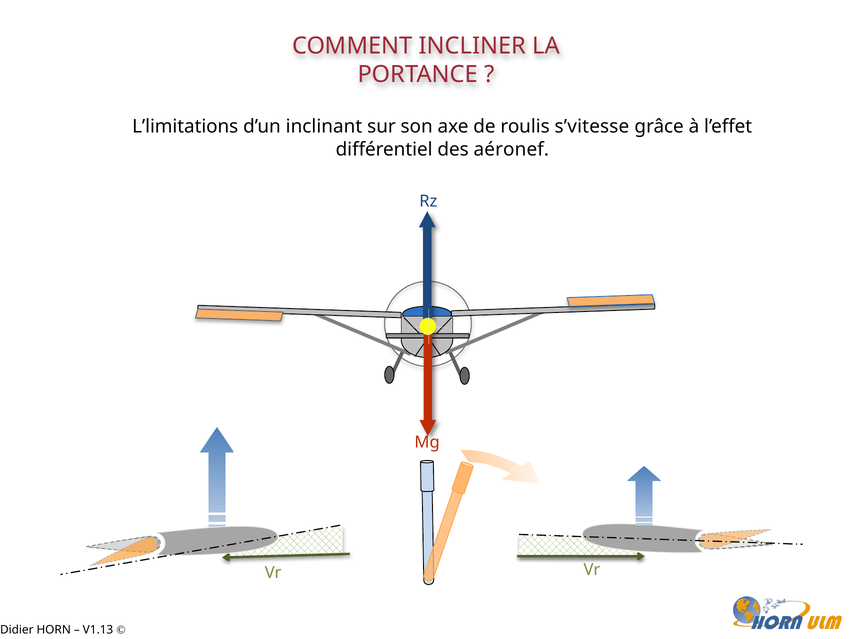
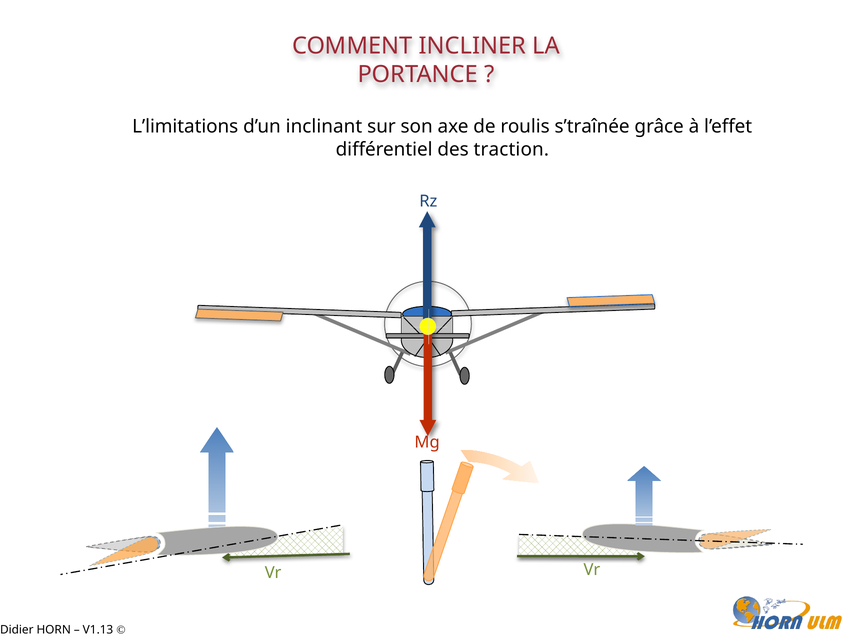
s’vitesse: s’vitesse -> s’traînée (592, 127)
aéronef: aéronef -> traction (511, 149)
